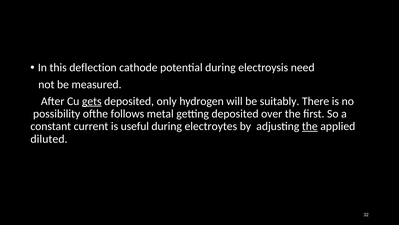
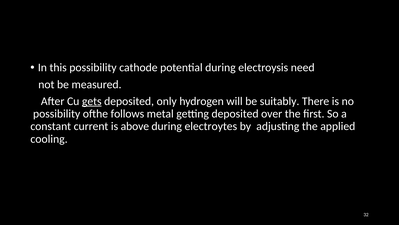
this deflection: deflection -> possibility (93, 67)
useful: useful -> above (135, 126)
the underline: present -> none (310, 126)
diluted: diluted -> cooling (49, 139)
